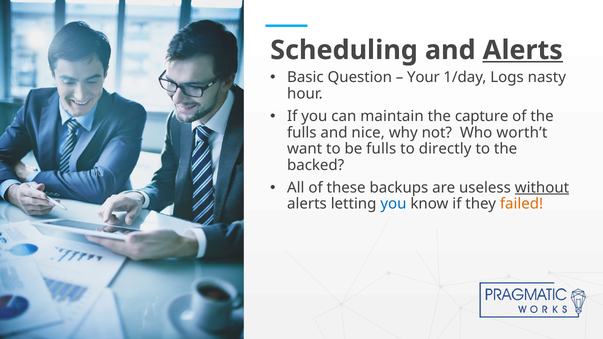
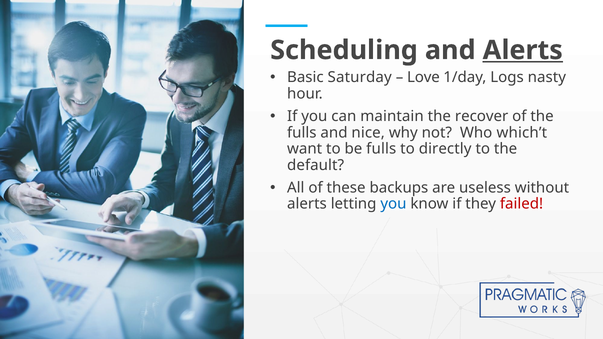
Question: Question -> Saturday (360, 78)
Your: Your -> Love (423, 78)
capture: capture -> recover (482, 116)
worth’t: worth’t -> which’t (522, 133)
backed: backed -> default (316, 165)
without underline: present -> none (542, 188)
failed colour: orange -> red (522, 204)
